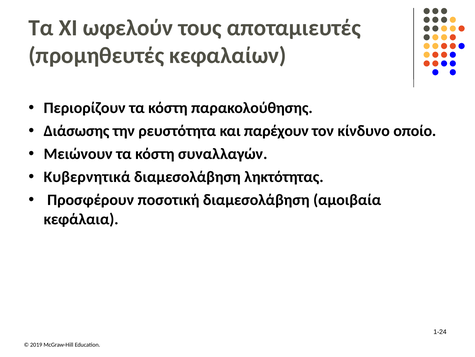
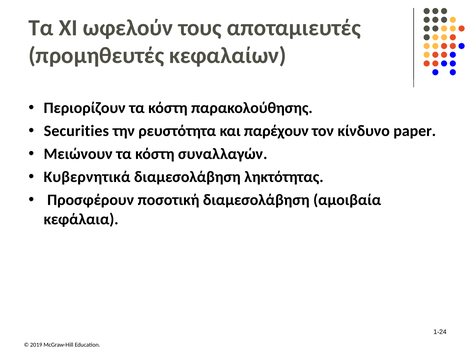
Διάσωσης: Διάσωσης -> Securities (76, 131)
οποίο: οποίο -> paper (415, 131)
